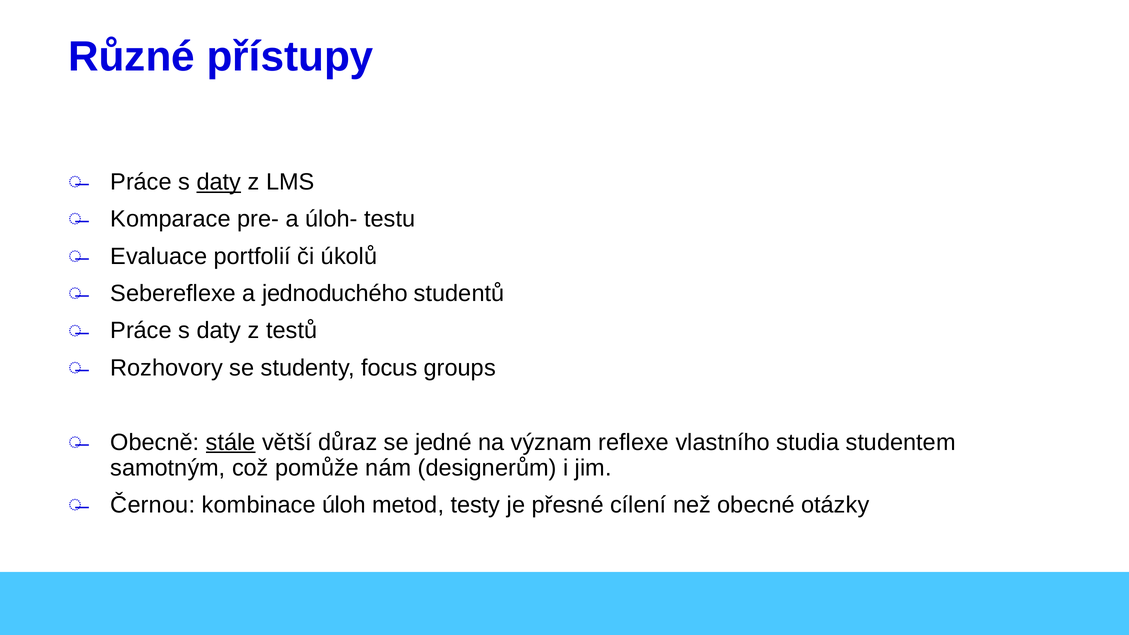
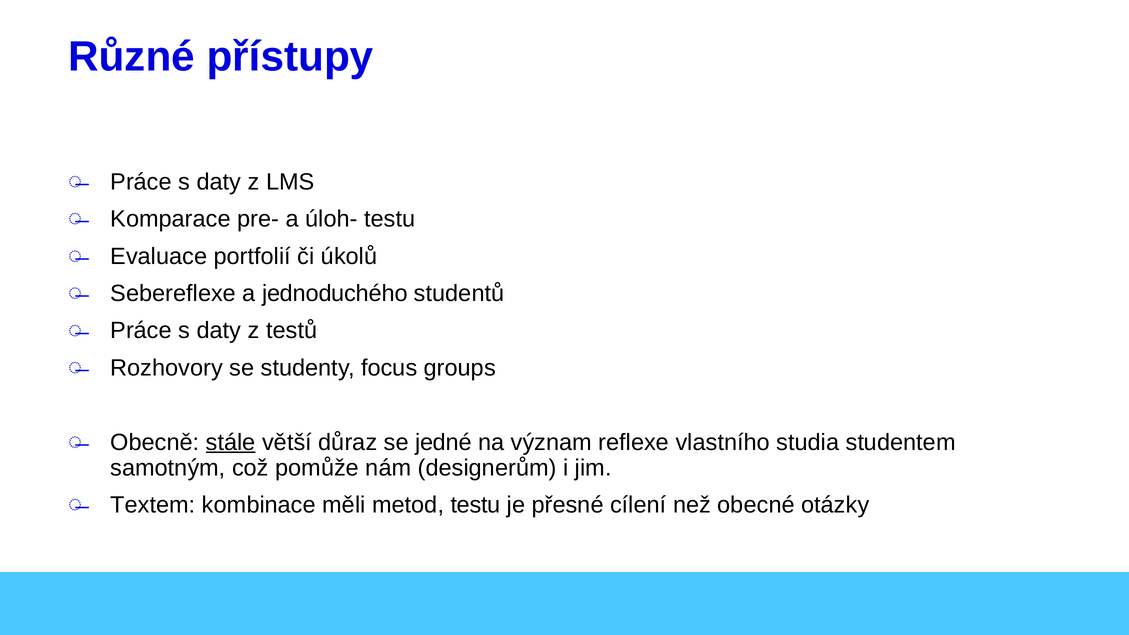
daty underline: present -> none (219, 182)
Černou: Černou -> Textem (153, 505)
úloh: úloh -> měli (344, 505)
metod testy: testy -> testu (476, 505)
